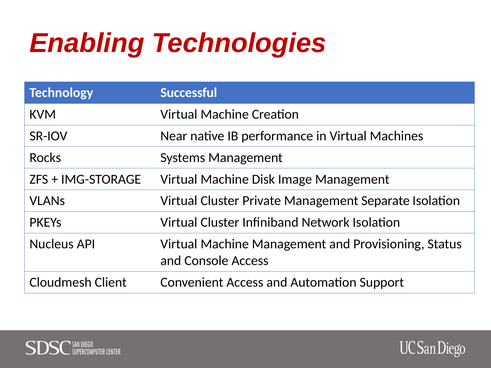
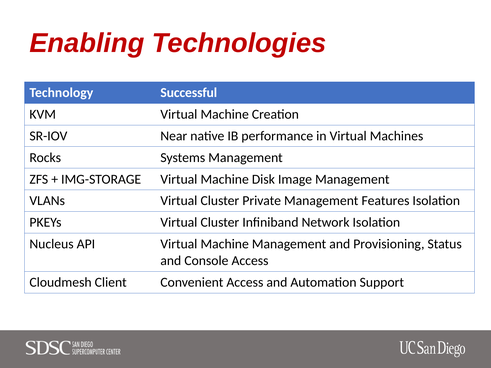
Separate: Separate -> Features (385, 201)
